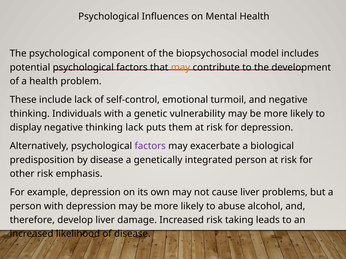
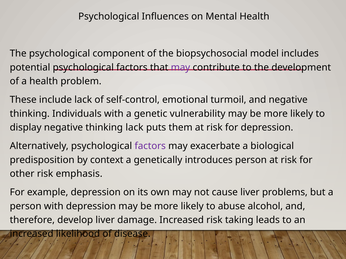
may colour: orange -> purple (180, 68)
by disease: disease -> context (107, 160)
integrated: integrated -> introduces (209, 160)
